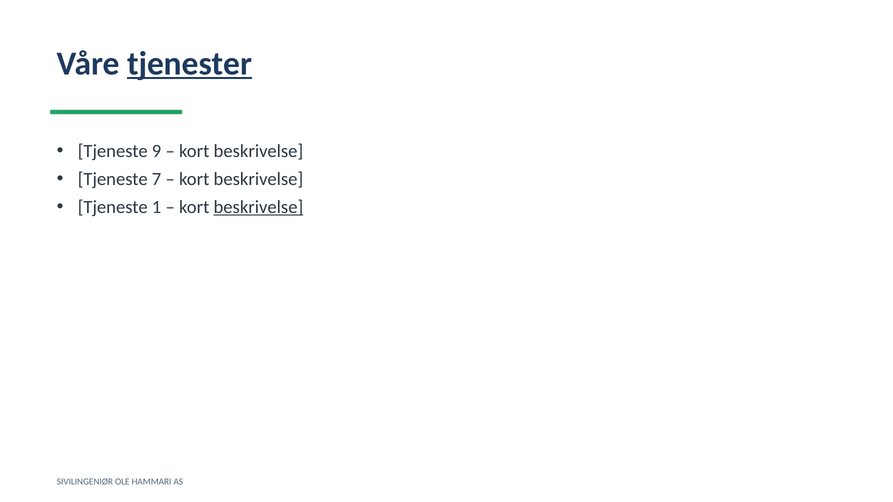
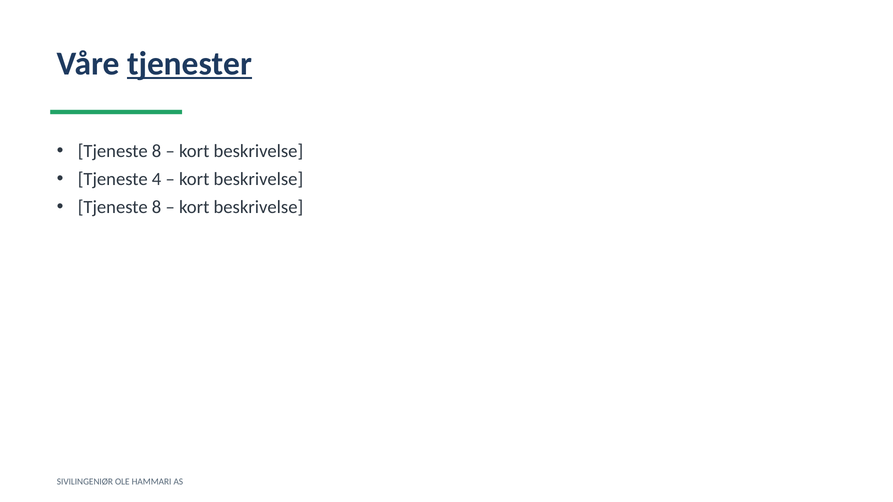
9: 9 -> 8 (157, 151)
7: 7 -> 4 (157, 179)
1: 1 -> 8 (157, 207)
beskrivelse underline: present -> none (258, 207)
